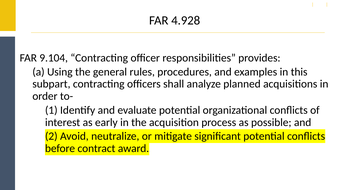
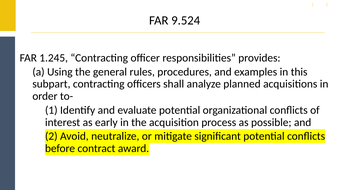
4.928: 4.928 -> 9.524 (186, 21)
9.104: 9.104 -> 1.245 (54, 58)
